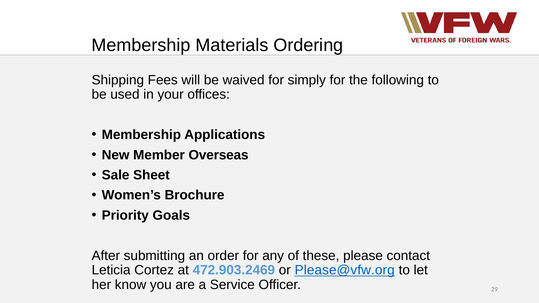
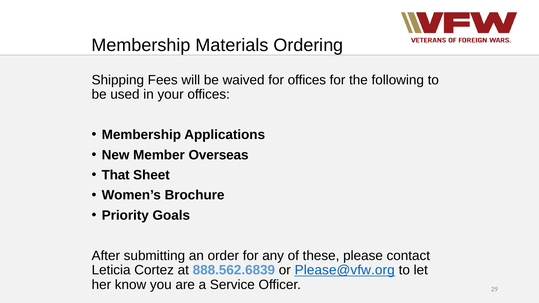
for simply: simply -> offices (307, 80)
Sale: Sale -> That (116, 175)
472.903.2469: 472.903.2469 -> 888.562.6839 (234, 270)
